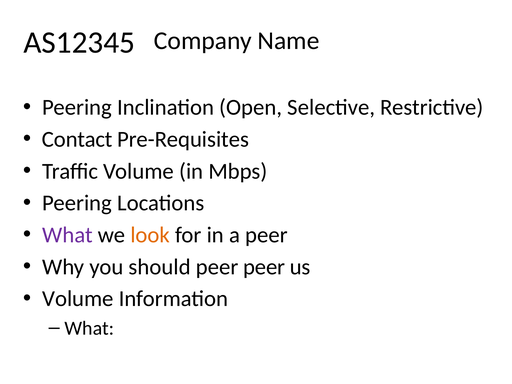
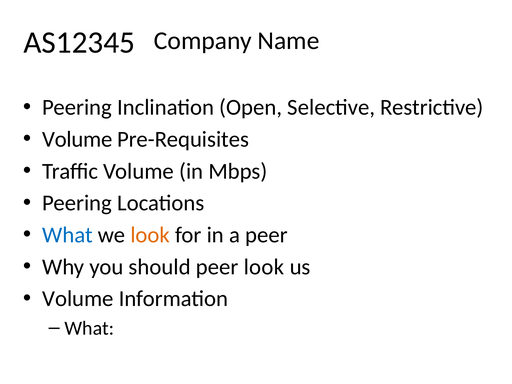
Contact: Contact -> Volume (77, 139)
What colour: purple -> blue (68, 235)
peer peer: peer -> look (264, 267)
